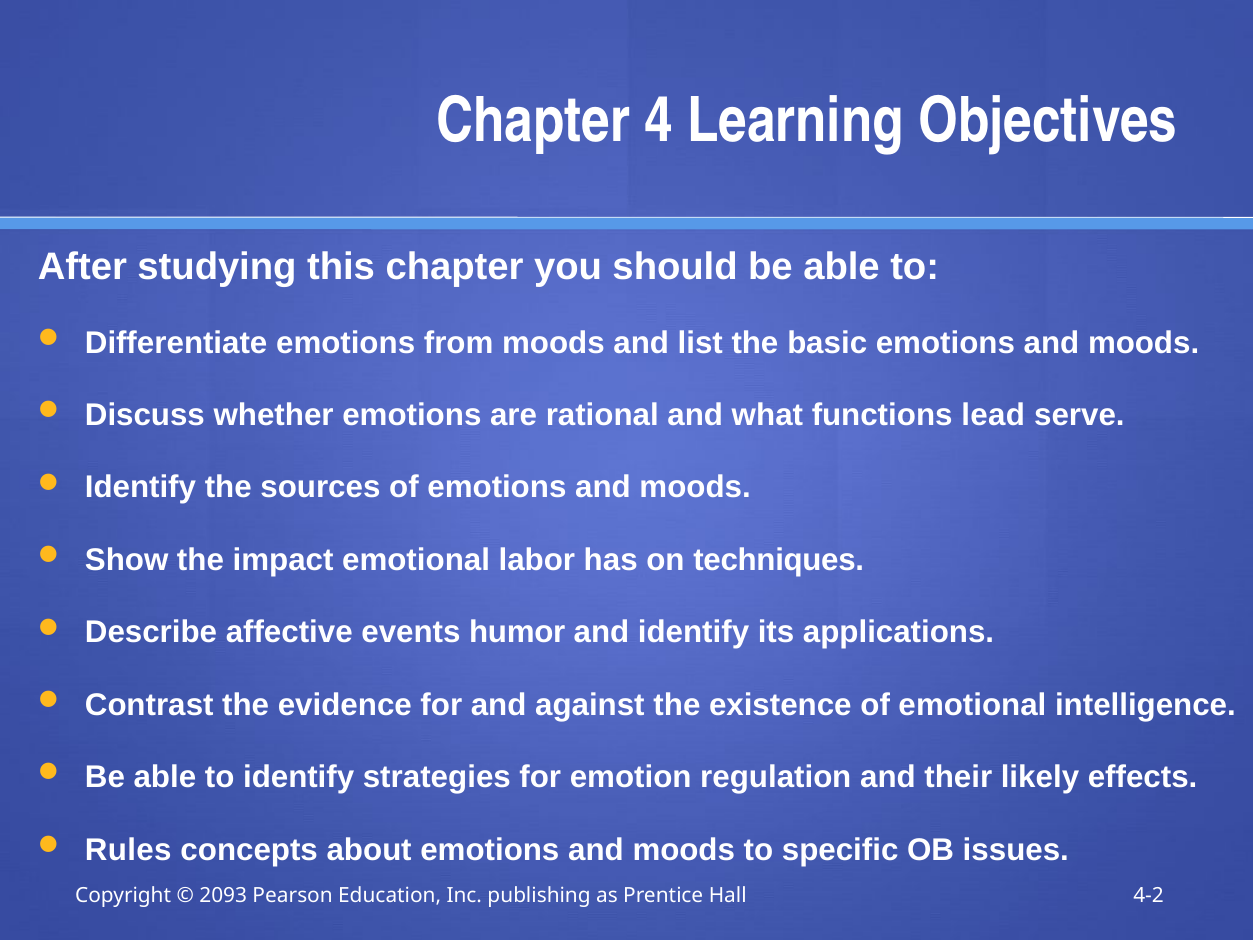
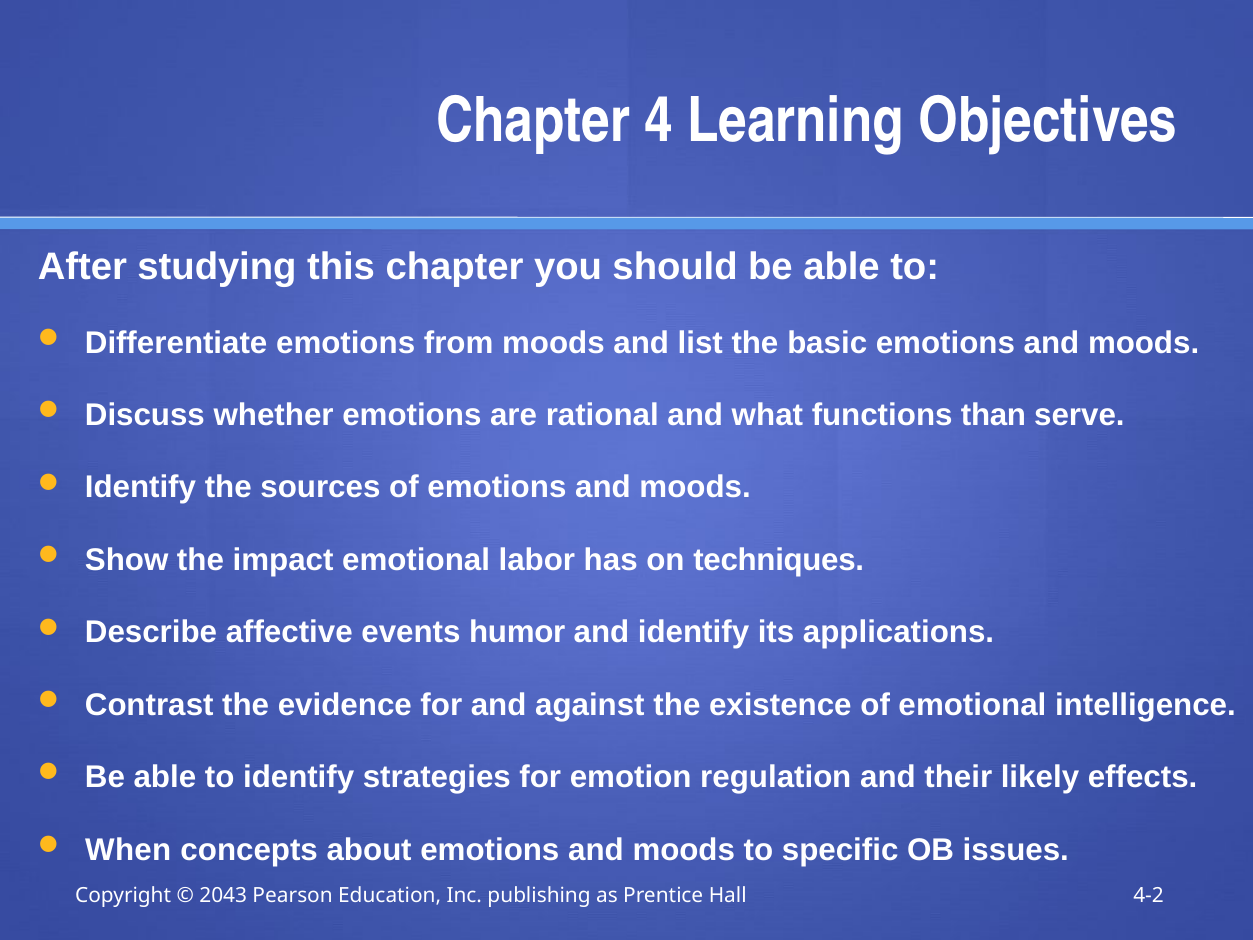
lead: lead -> than (993, 415)
Rules: Rules -> When (128, 850)
2093: 2093 -> 2043 (223, 896)
